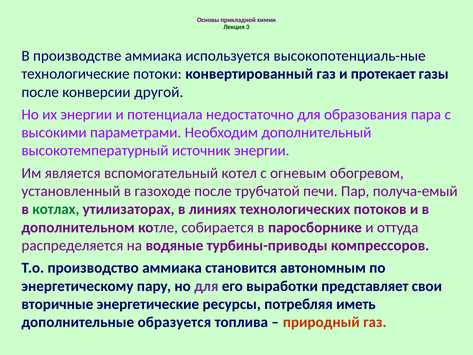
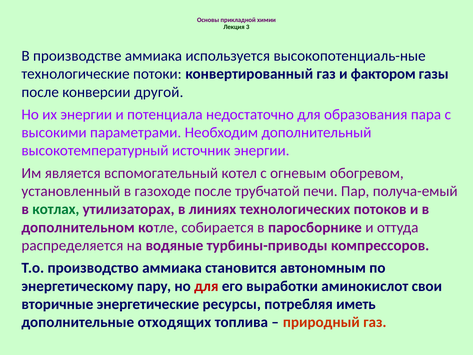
протекает: протекает -> фактором (383, 74)
для colour: purple -> red (206, 286)
представляет: представляет -> аминокислот (365, 286)
образуется: образуется -> отходящих (174, 322)
